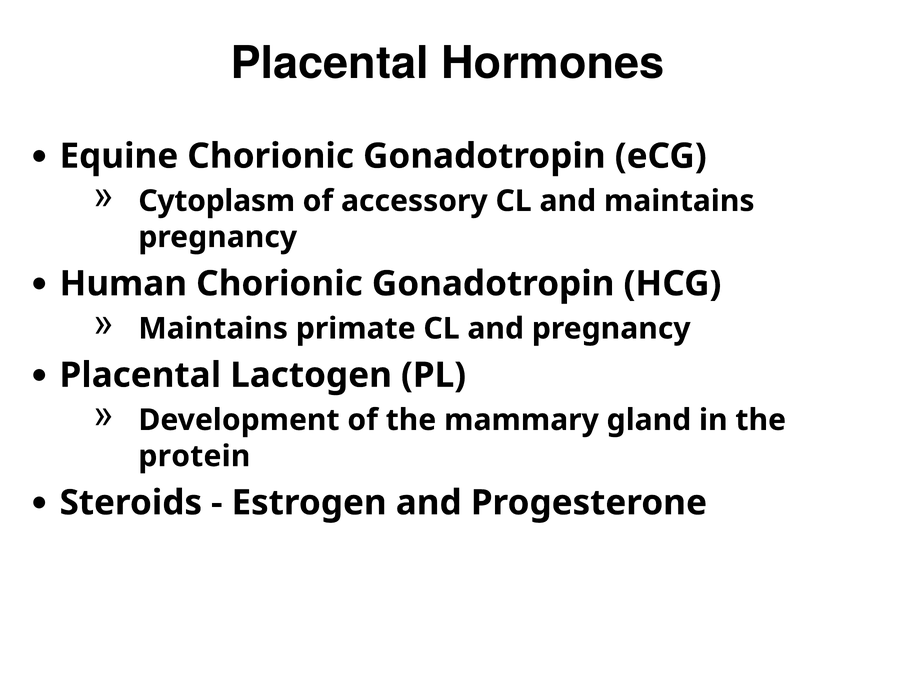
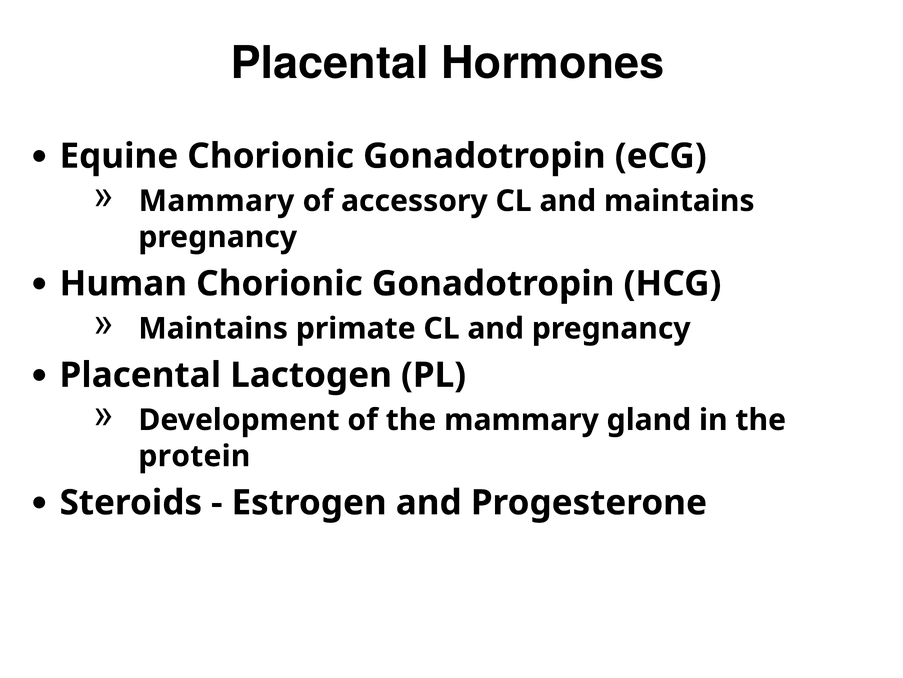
Cytoplasm: Cytoplasm -> Mammary (216, 201)
